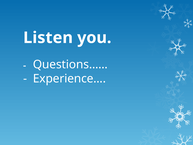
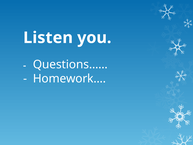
Experience…: Experience… -> Homework… (69, 79)
